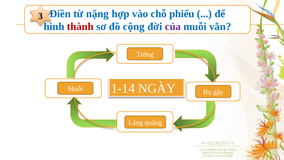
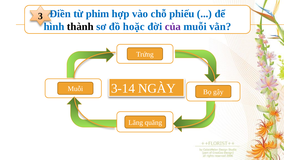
nặng: nặng -> phim (98, 14)
thành colour: red -> black (80, 27)
cộng: cộng -> hoặc (134, 27)
1-14: 1-14 -> 3-14 (123, 88)
